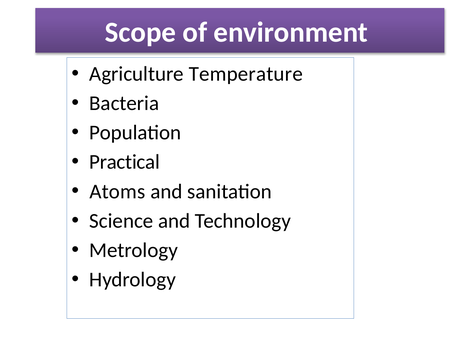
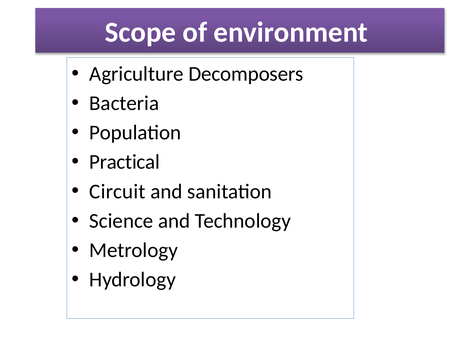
Temperature: Temperature -> Decomposers (246, 74)
Atoms: Atoms -> Circuit (117, 191)
